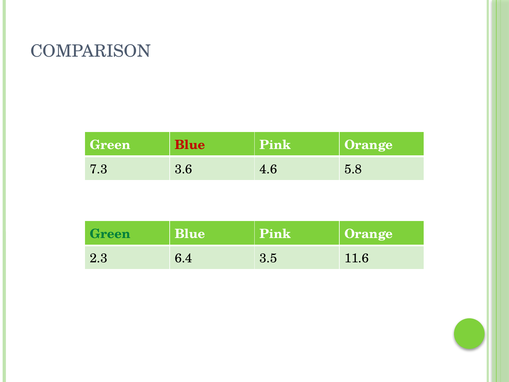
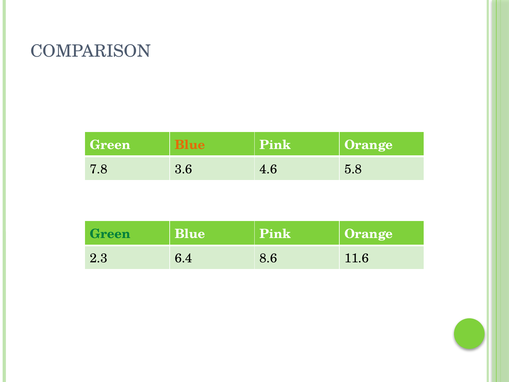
Blue colour: red -> orange (190, 145)
7.3: 7.3 -> 7.8 (99, 169)
3.5: 3.5 -> 8.6 (268, 258)
